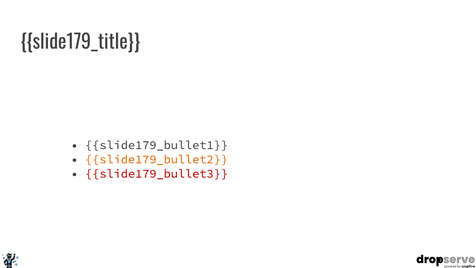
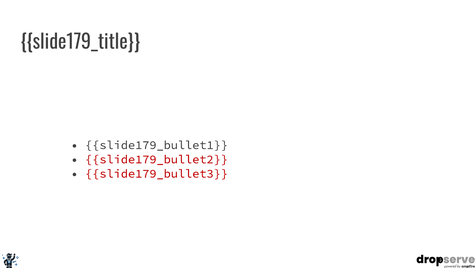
slide179_bullet2 colour: orange -> red (157, 159)
